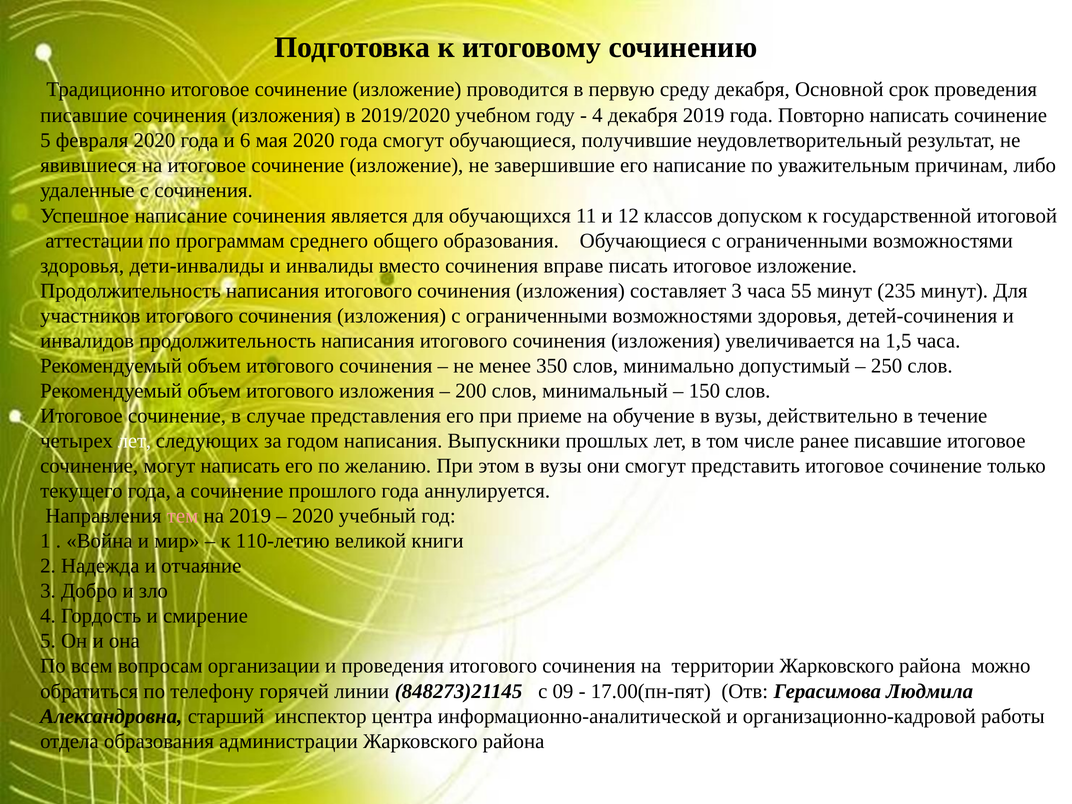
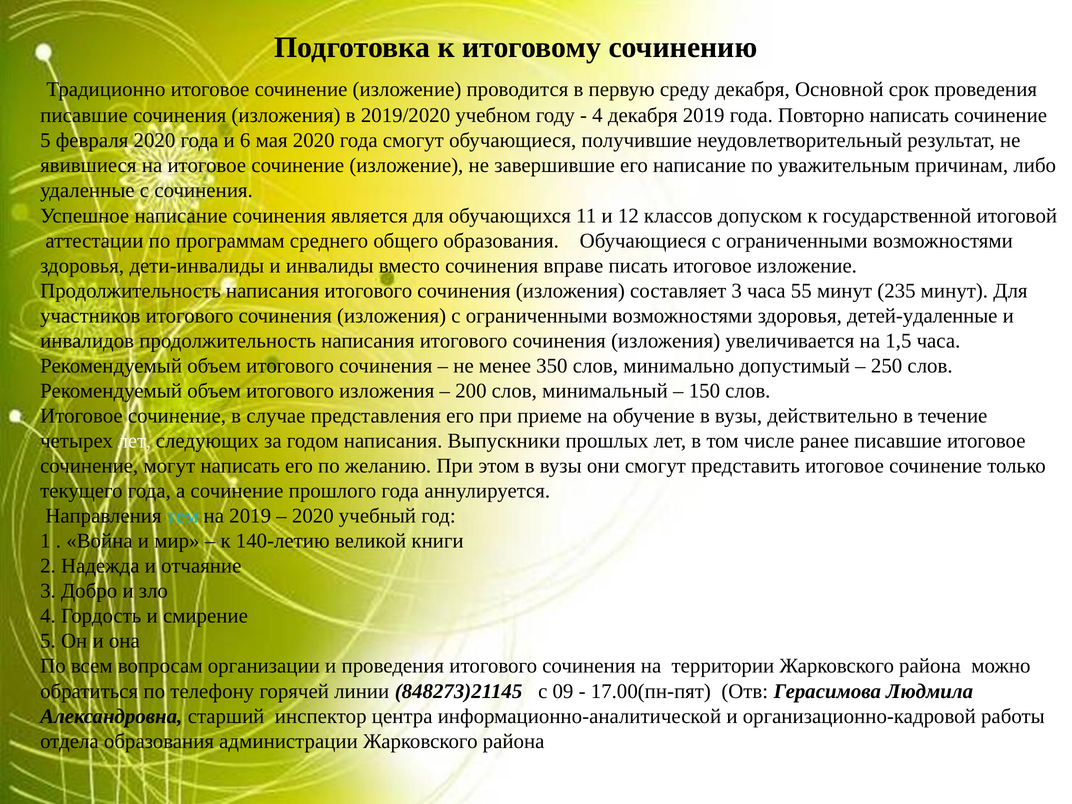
детей-сочинения: детей-сочинения -> детей-удаленные (922, 316)
тем colour: pink -> light blue (183, 516)
110-летию: 110-летию -> 140-летию (283, 541)
